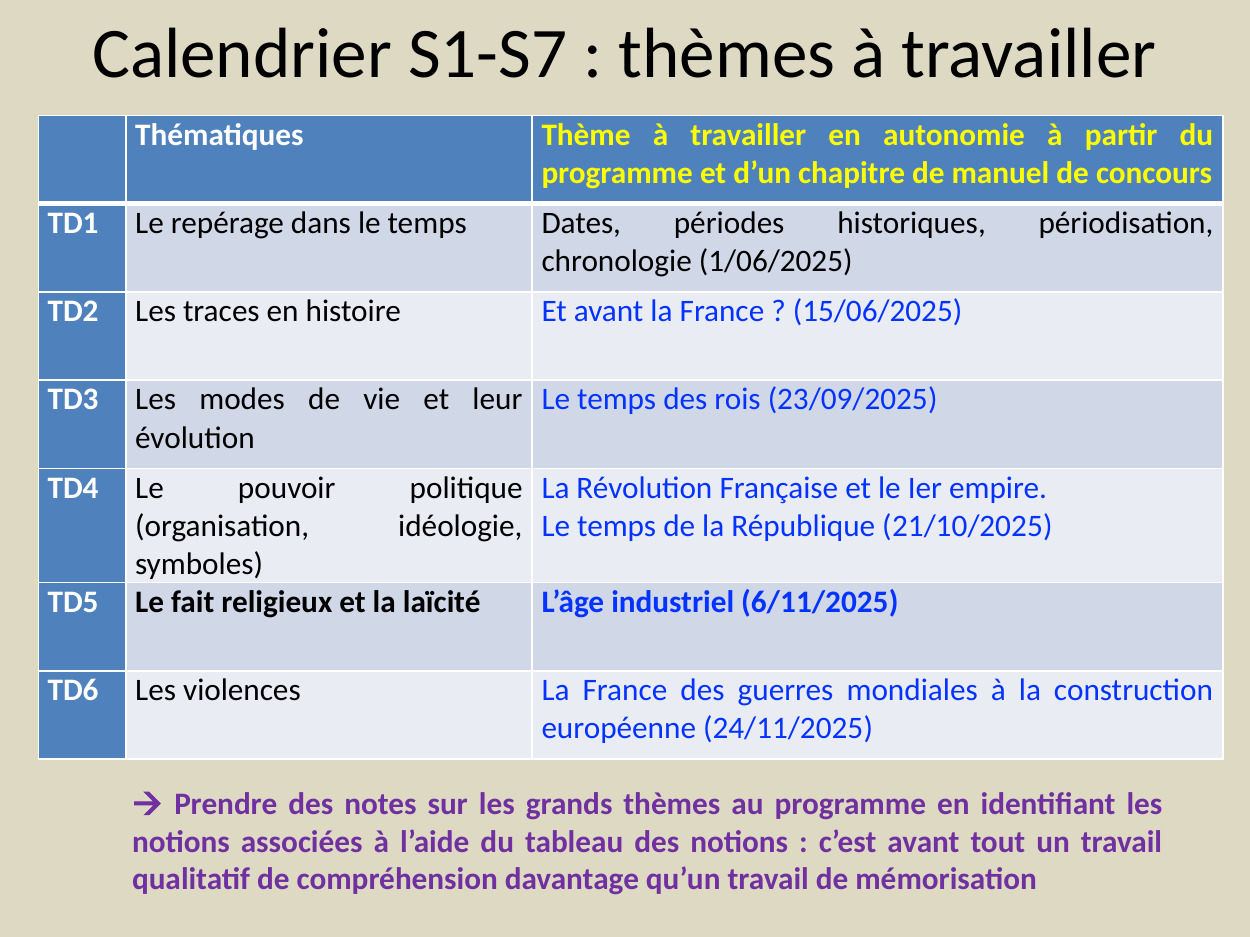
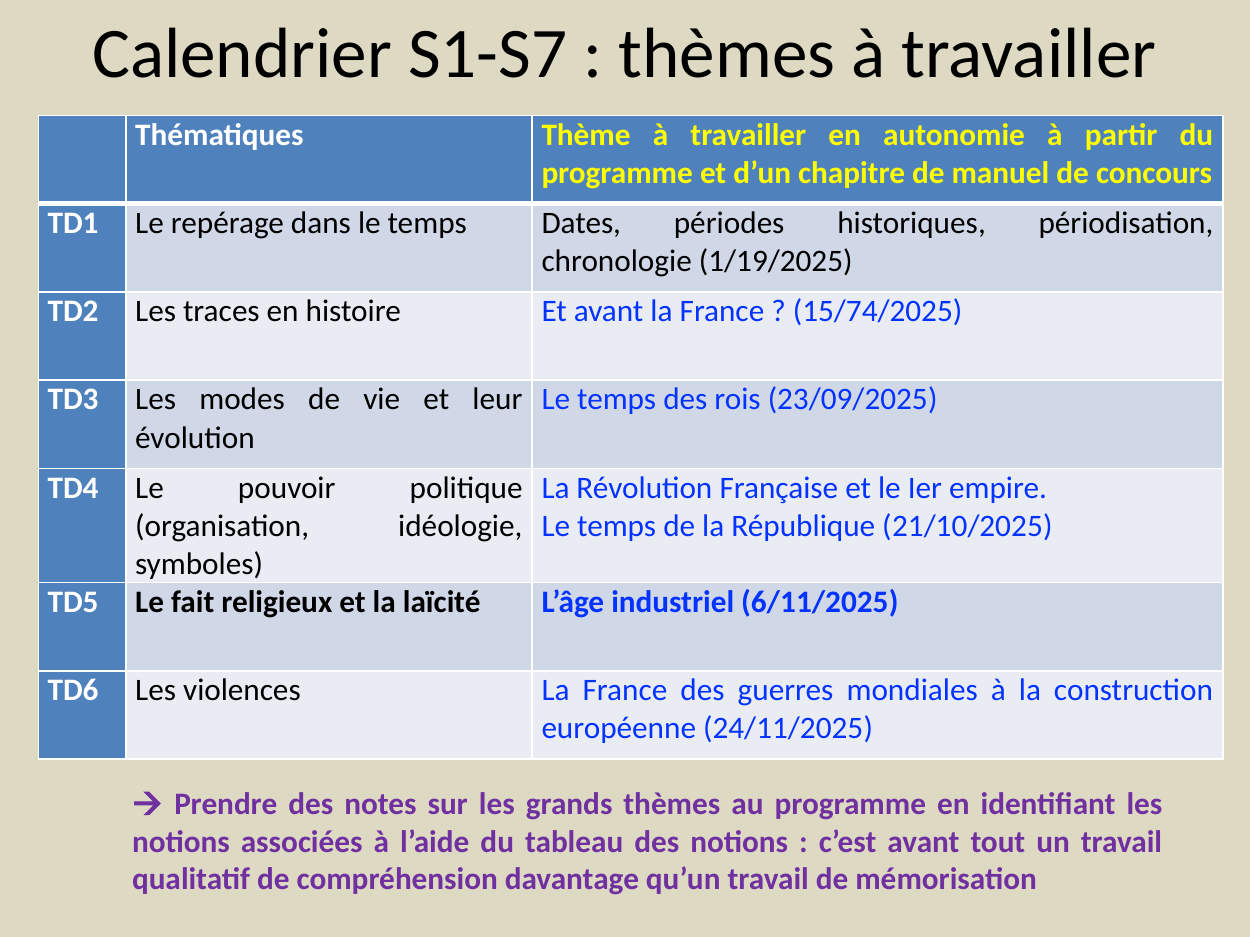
1/06/2025: 1/06/2025 -> 1/19/2025 (776, 261)
15/06/2025: 15/06/2025 -> 15/74/2025 (878, 312)
